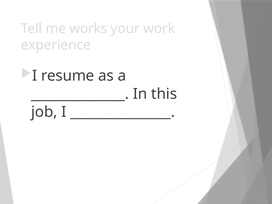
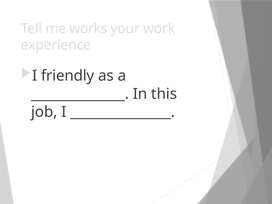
resume: resume -> friendly (68, 76)
